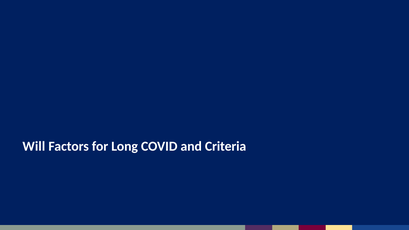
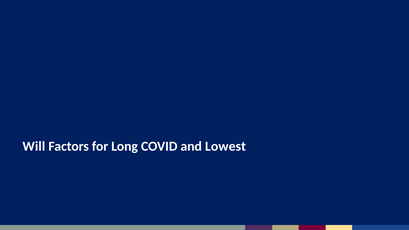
Criteria: Criteria -> Lowest (225, 146)
